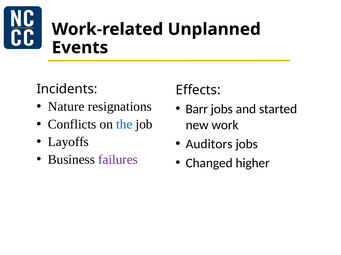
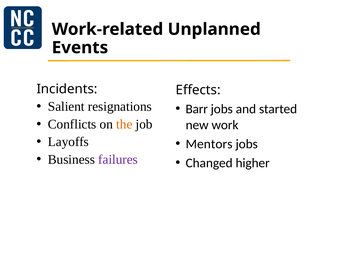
Nature: Nature -> Salient (66, 107)
the colour: blue -> orange (124, 125)
Auditors: Auditors -> Mentors (209, 144)
